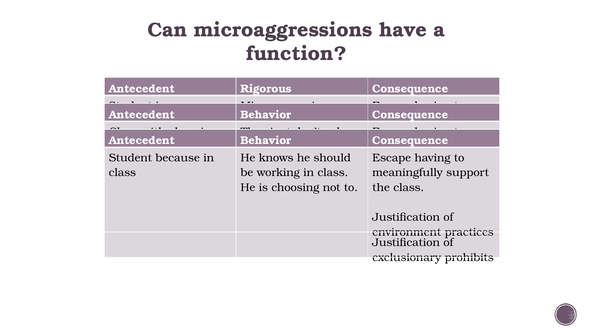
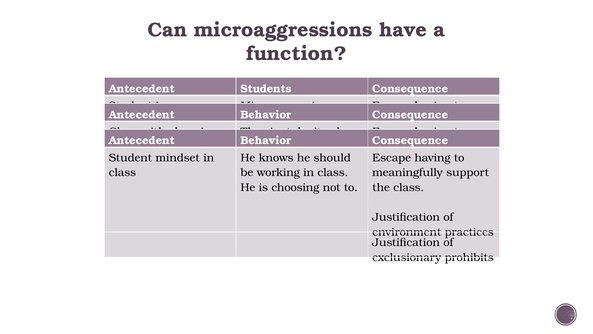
Rigorous: Rigorous -> Students (266, 89)
because: because -> mindset (178, 158)
